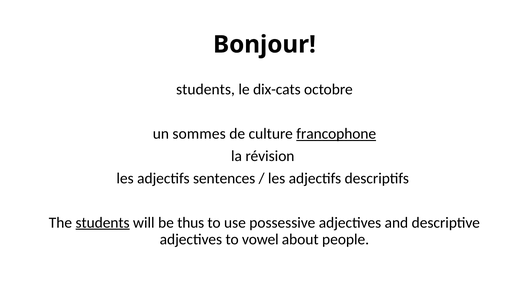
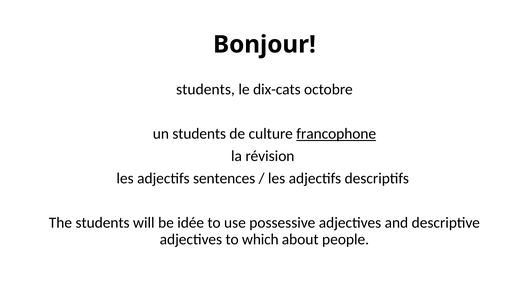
un sommes: sommes -> students (199, 134)
students underline: present -> none (103, 222)
thus: thus -> idée (191, 222)
vowel: vowel -> which (260, 239)
